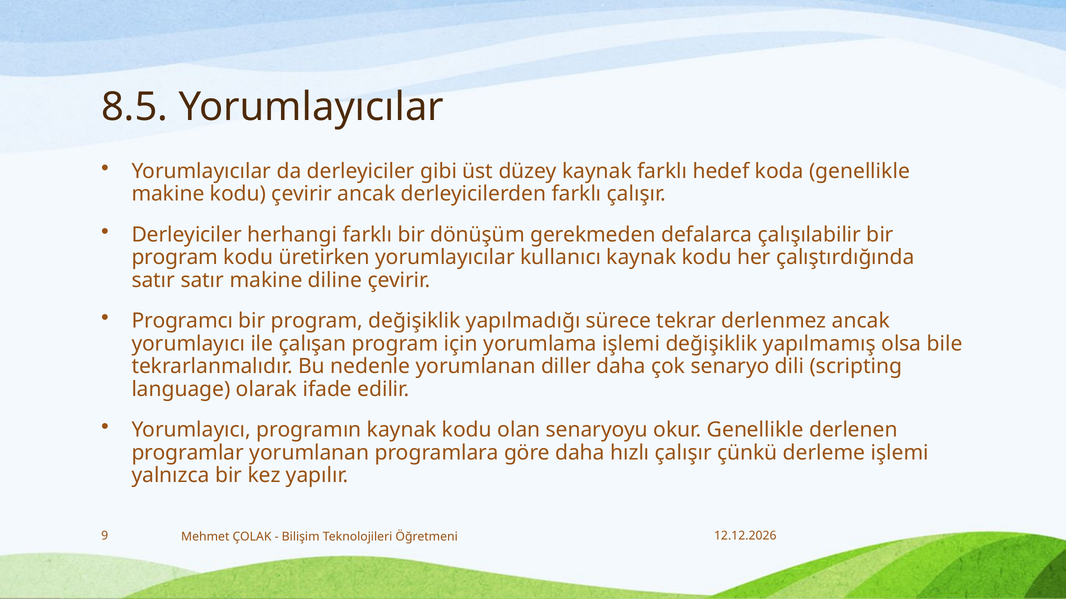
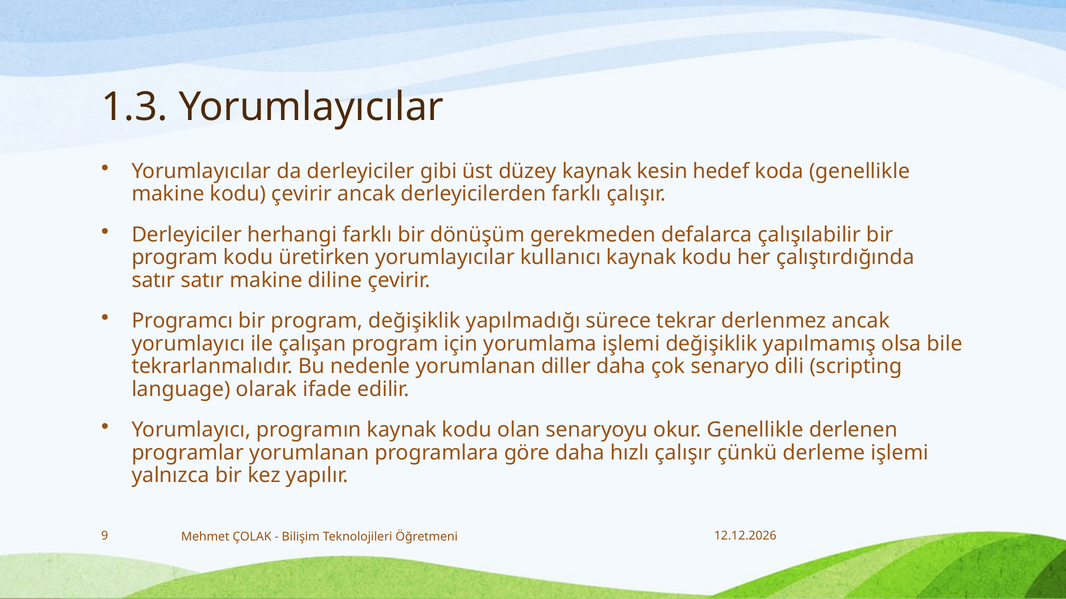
8.5: 8.5 -> 1.3 (135, 107)
kaynak farklı: farklı -> kesin (662, 171)
